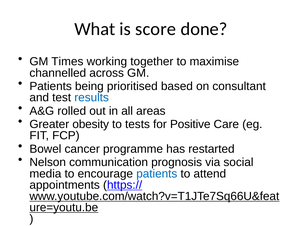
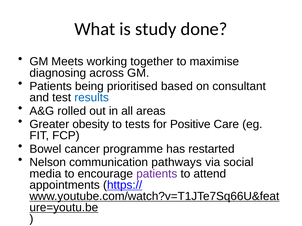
score: score -> study (156, 29)
Times: Times -> Meets (67, 62)
channelled: channelled -> diagnosing (58, 73)
prognosis: prognosis -> pathways (177, 163)
patients colour: blue -> purple (157, 174)
